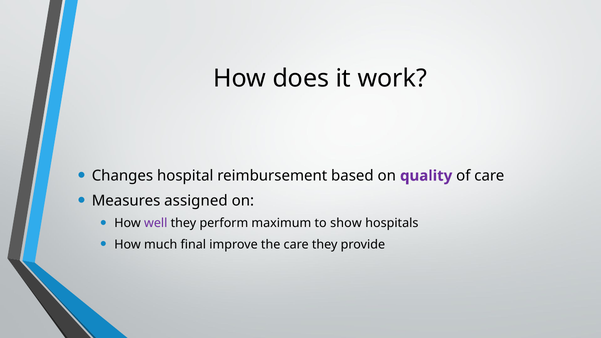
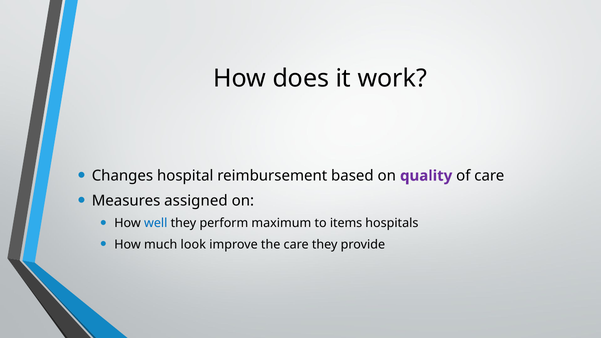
well colour: purple -> blue (156, 223)
show: show -> items (346, 223)
final: final -> look (193, 245)
